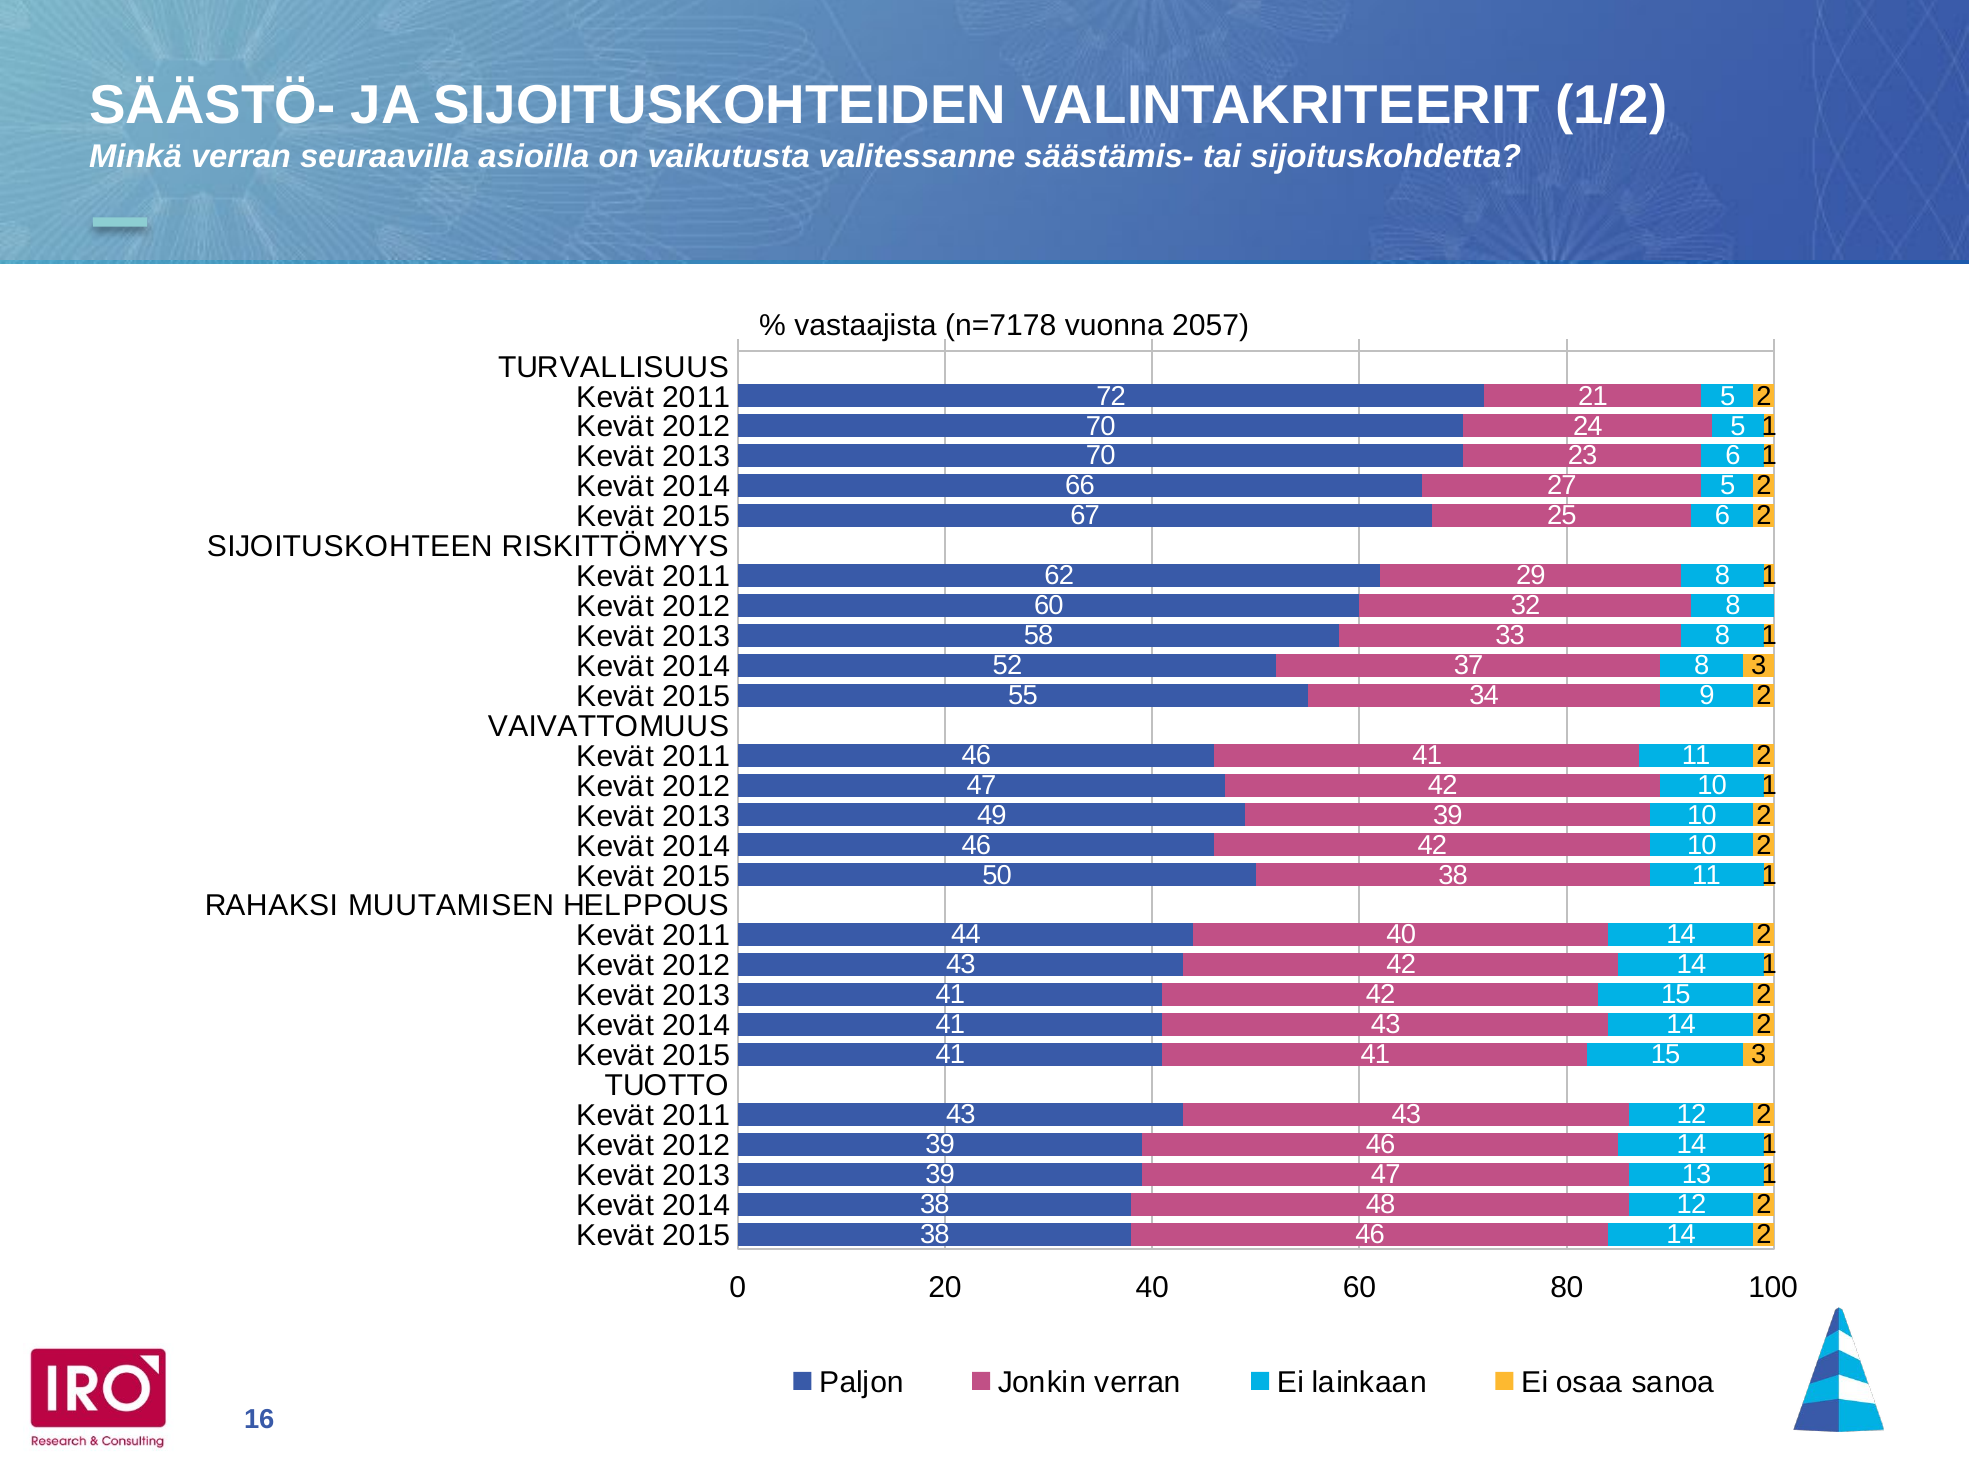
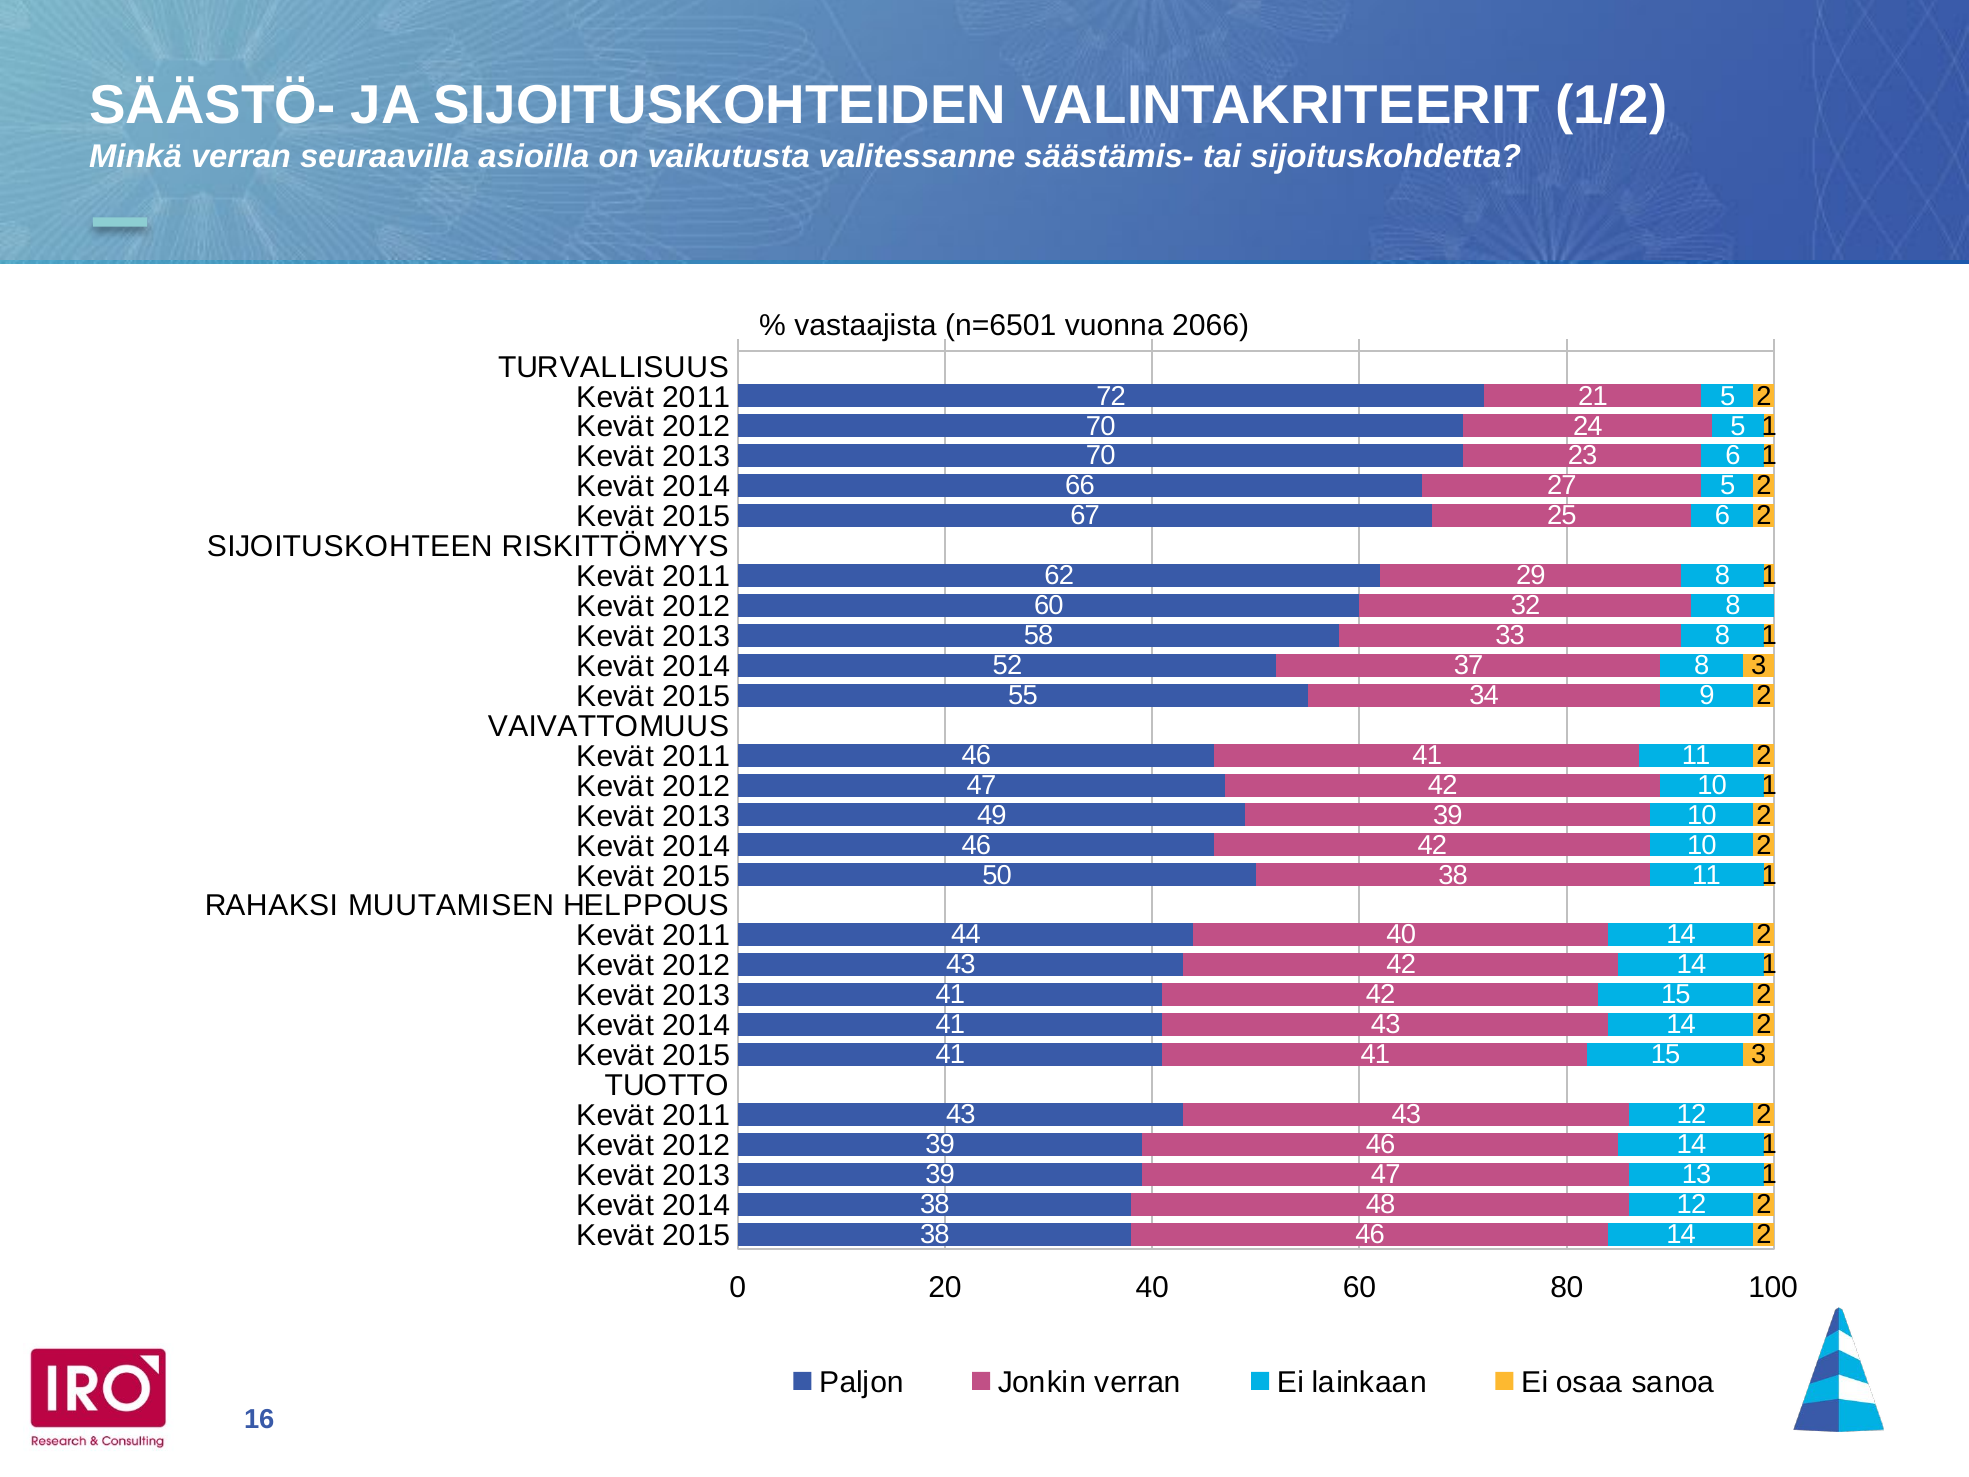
n=7178: n=7178 -> n=6501 (1001, 325)
2057: 2057 -> 2066 (1211, 325)
